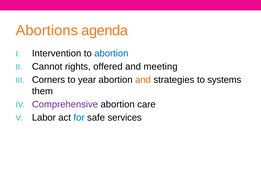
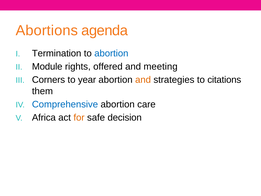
Intervention: Intervention -> Termination (57, 53)
Cannot: Cannot -> Module (47, 67)
systems: systems -> citations (224, 80)
Comprehensive colour: purple -> blue (65, 104)
Labor: Labor -> Africa (44, 118)
for colour: blue -> orange (79, 118)
services: services -> decision (125, 118)
